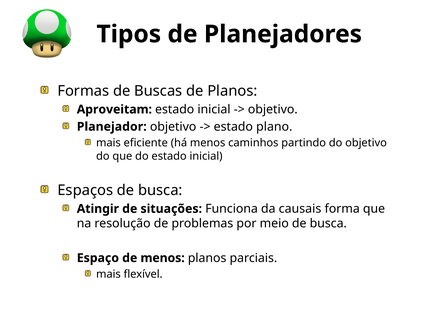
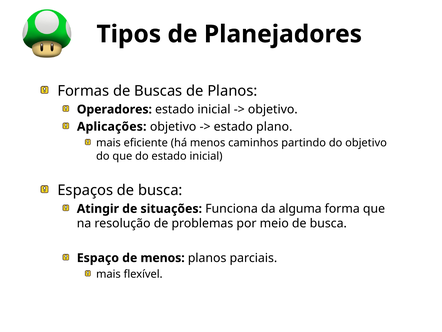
Aproveitam: Aproveitam -> Operadores (114, 109)
Planejador: Planejador -> Aplicações (112, 126)
causais: causais -> alguma (300, 208)
